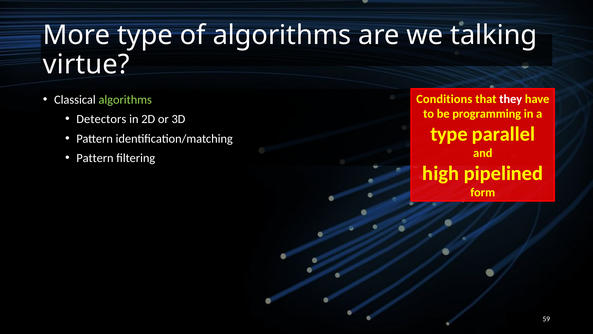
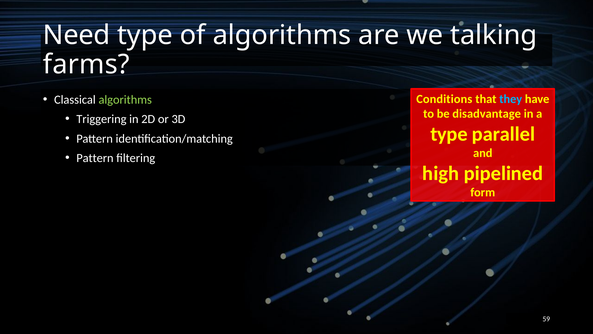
More: More -> Need (77, 35)
virtue: virtue -> farms (86, 65)
they colour: white -> light blue (511, 99)
programming: programming -> disadvantage (487, 114)
Detectors: Detectors -> Triggering (101, 119)
